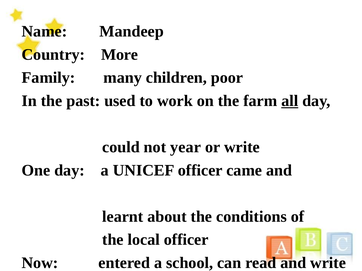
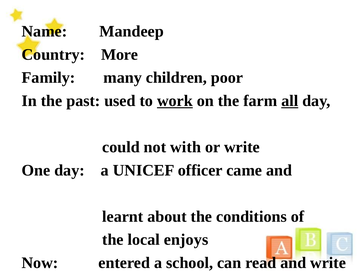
work underline: none -> present (175, 101)
year: year -> with (186, 147)
local officer: officer -> enjoys (186, 240)
